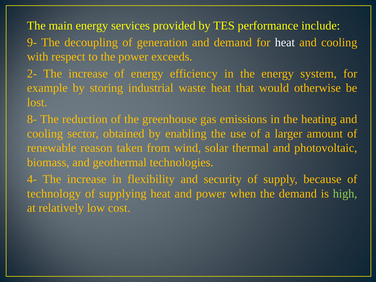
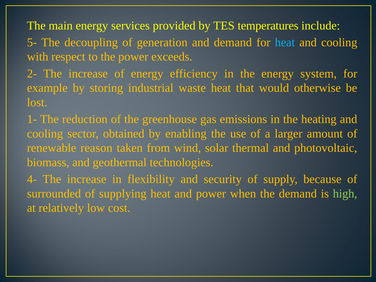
performance: performance -> temperatures (268, 26)
9-: 9- -> 5- (32, 42)
heat colour: white -> light blue (285, 42)
8-: 8- -> 1- (32, 119)
technology: technology -> surrounded (54, 194)
